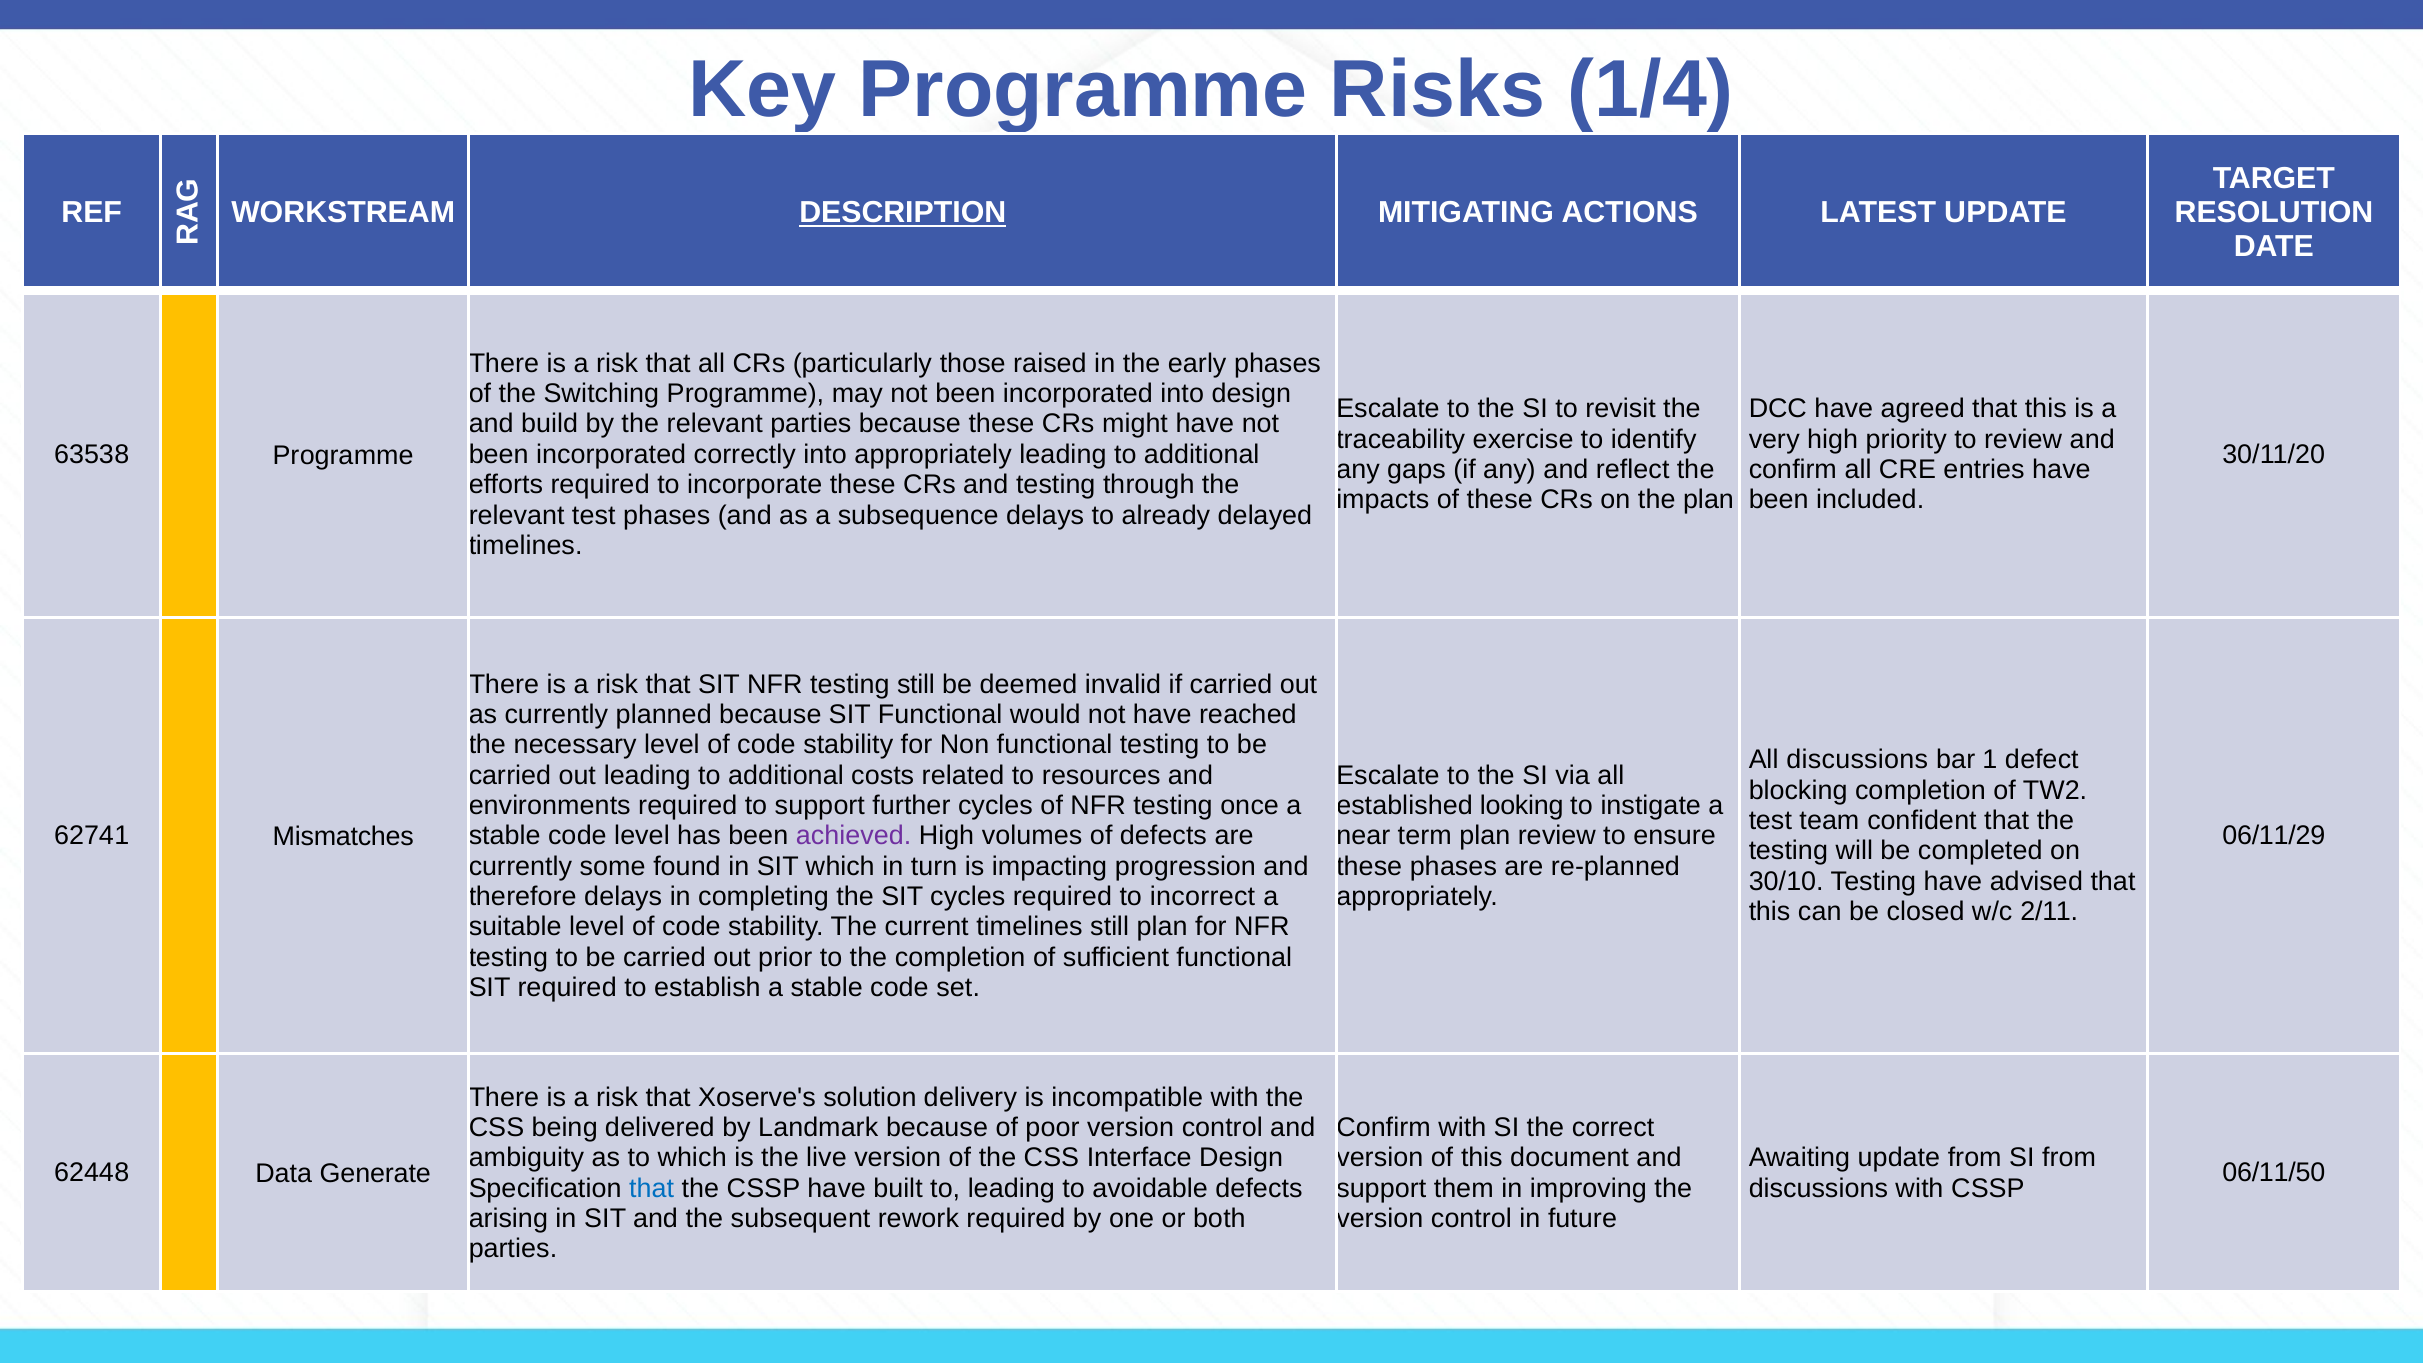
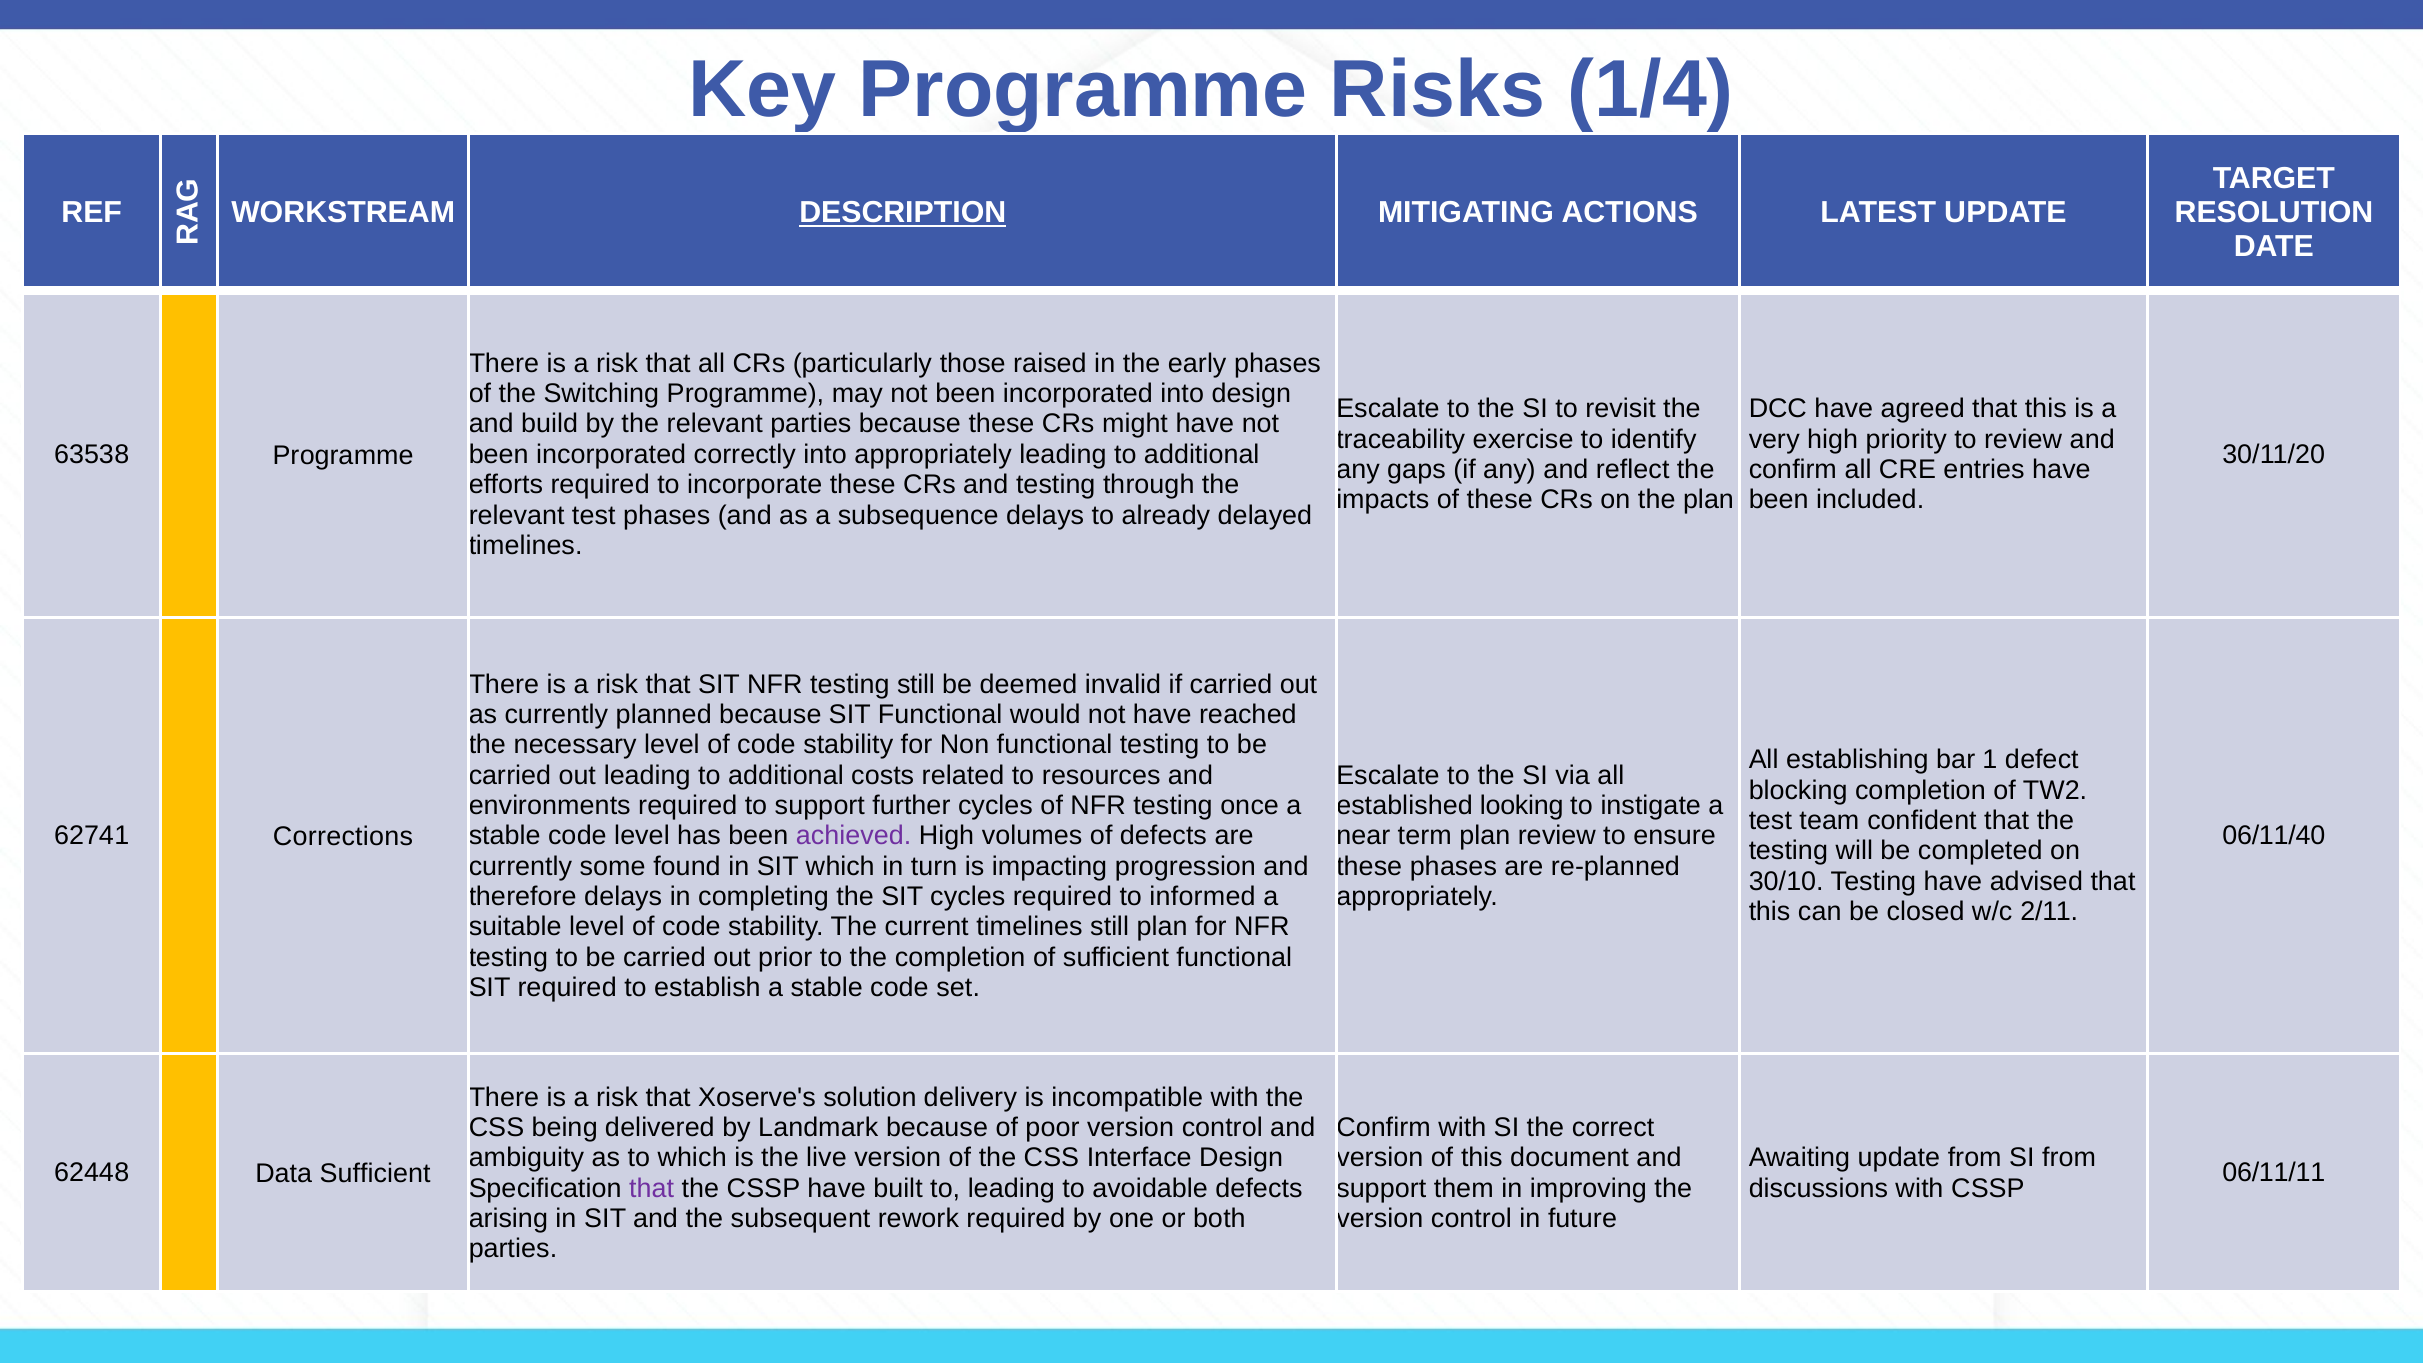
All discussions: discussions -> establishing (1857, 760)
Mismatches: Mismatches -> Corrections (343, 837)
06/11/29: 06/11/29 -> 06/11/40 (2274, 836)
incorrect: incorrect -> informed (1203, 897)
Data Generate: Generate -> Sufficient (375, 1174)
06/11/50: 06/11/50 -> 06/11/11 (2274, 1173)
that colour: blue -> purple (652, 1188)
